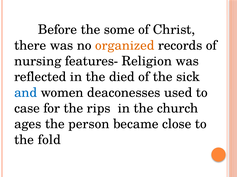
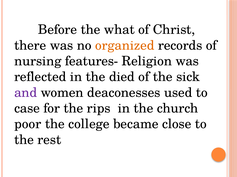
some: some -> what (119, 30)
and colour: blue -> purple (26, 93)
ages: ages -> poor (28, 125)
person: person -> college (89, 125)
fold: fold -> rest (49, 140)
